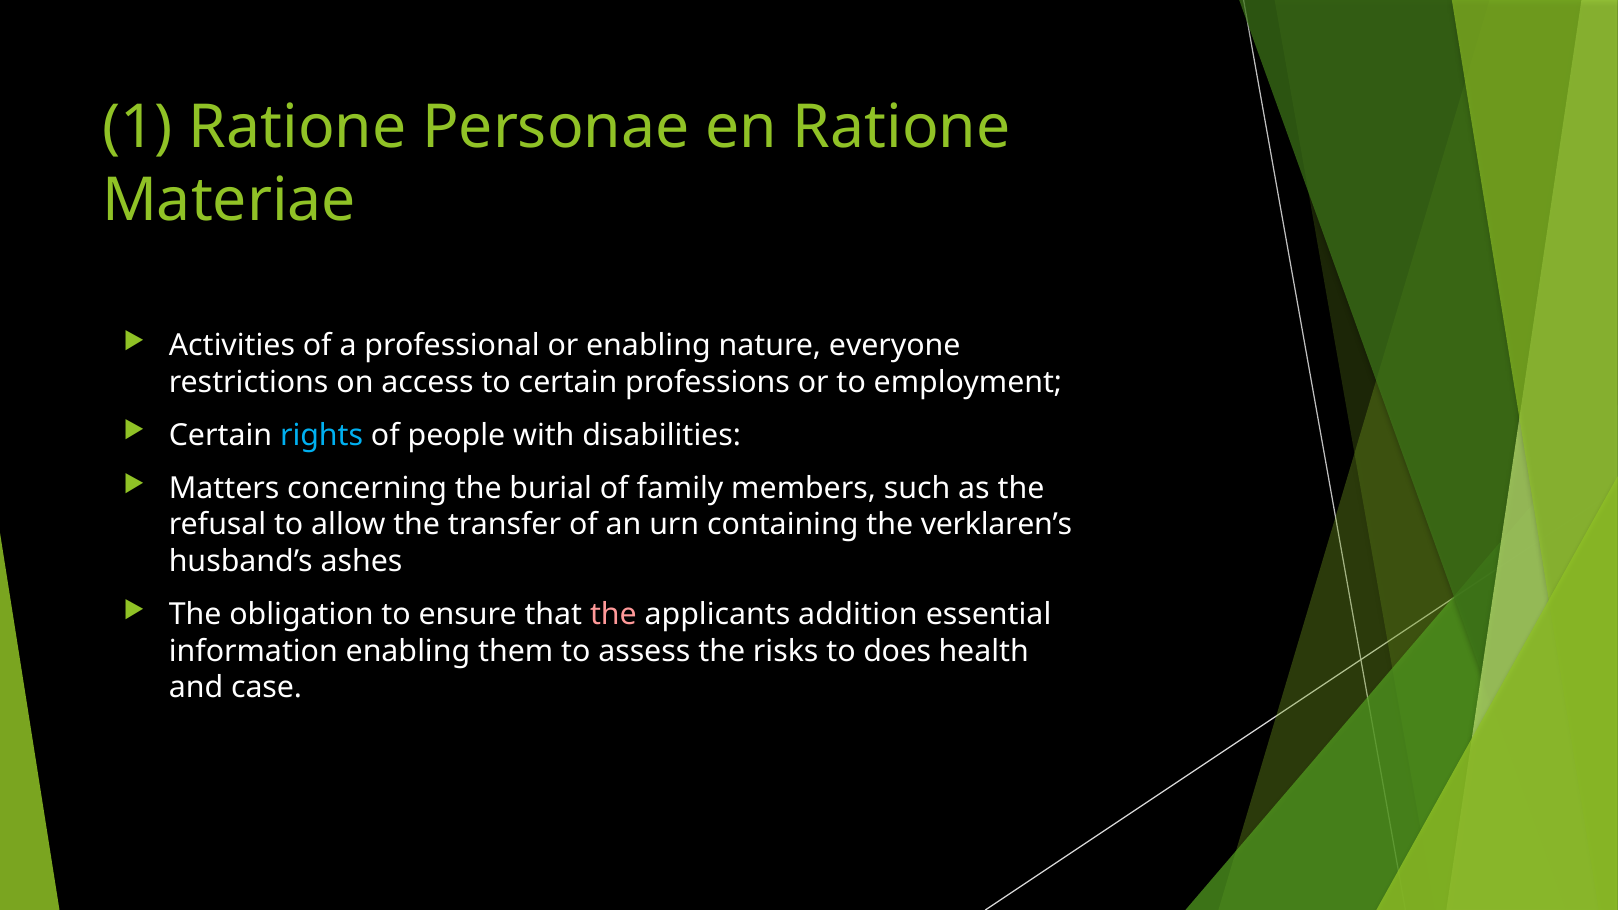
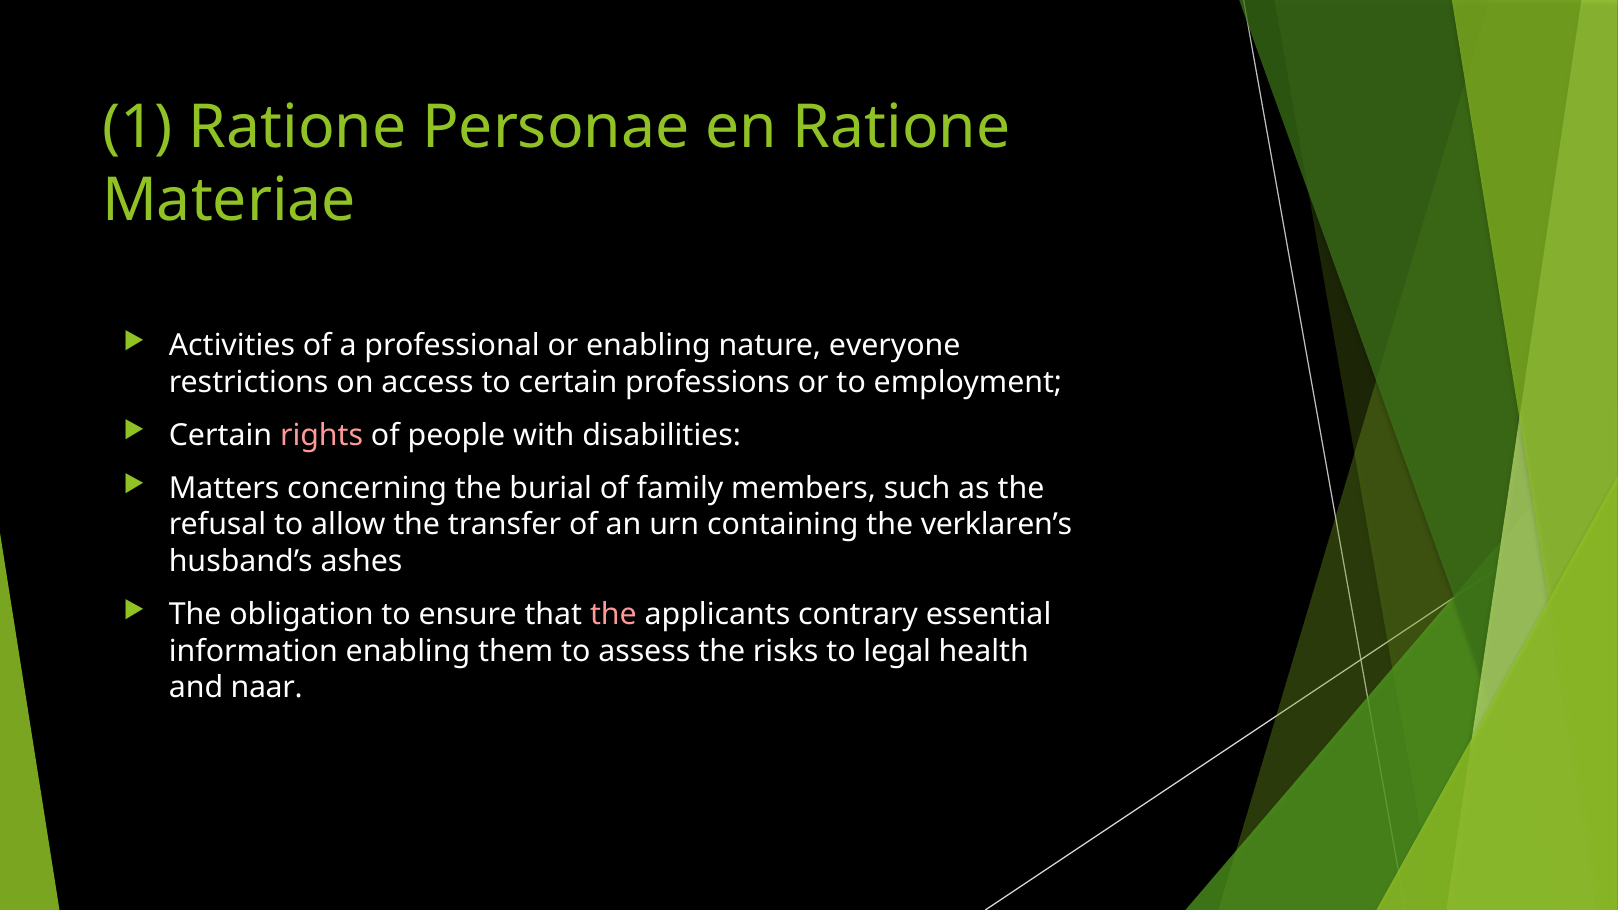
rights colour: light blue -> pink (322, 435)
addition: addition -> contrary (858, 615)
does: does -> legal (897, 651)
case: case -> naar (267, 688)
